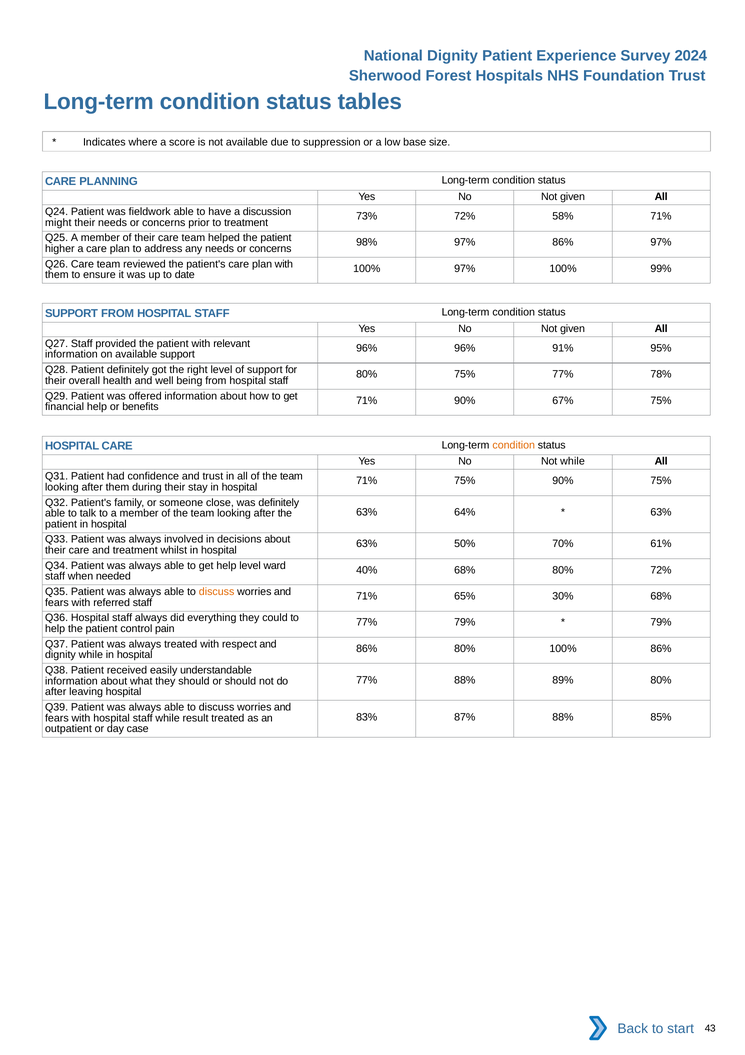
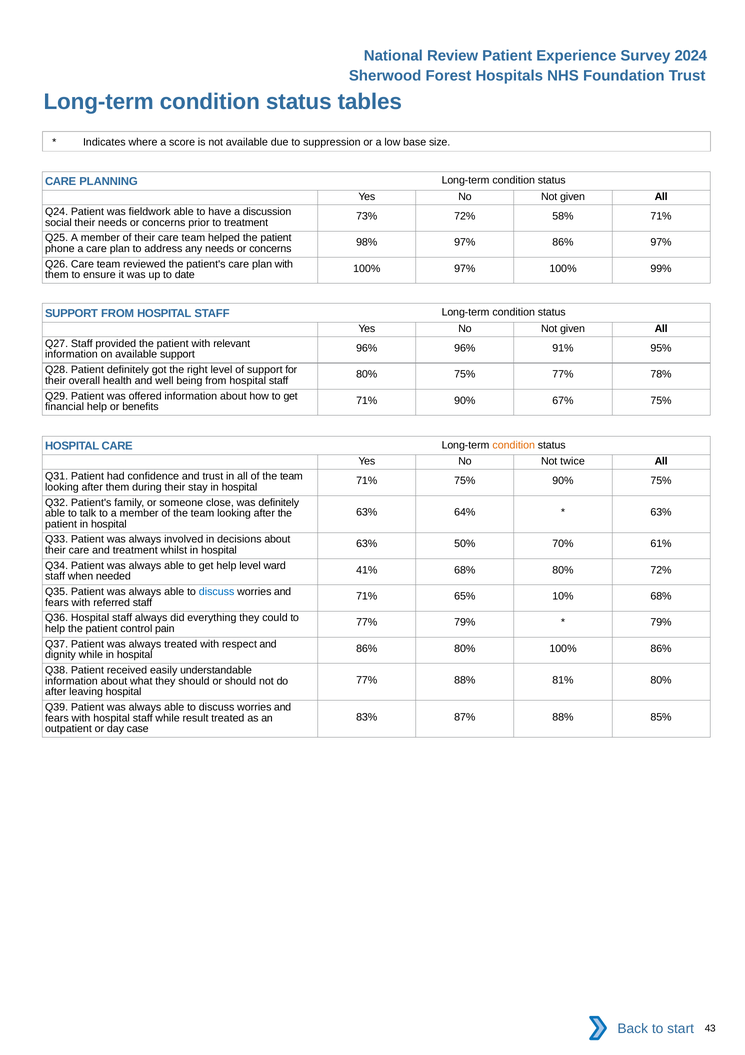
National Dignity: Dignity -> Review (453, 56)
might: might -> social (58, 222)
higher: higher -> phone (60, 249)
Not while: while -> twice (573, 461)
40%: 40% -> 41% (367, 570)
discuss colour: orange -> blue (217, 591)
30%: 30% -> 10% (563, 596)
89%: 89% -> 81% (563, 680)
